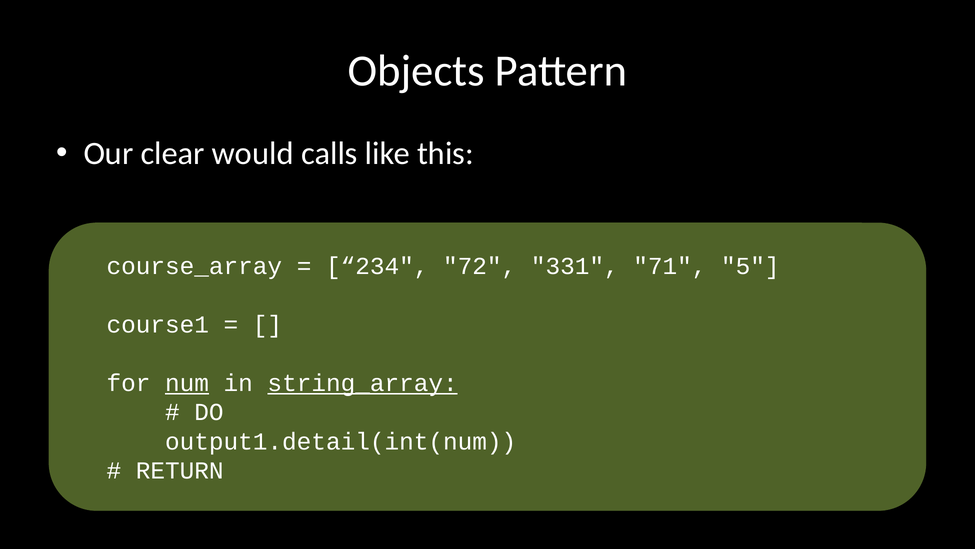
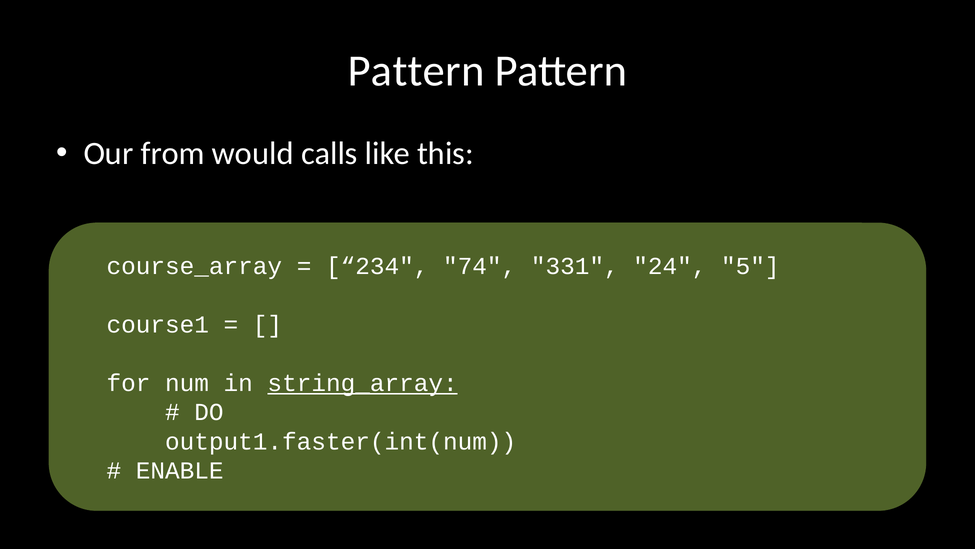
Objects: Objects -> Pattern (416, 71)
clear: clear -> from (173, 153)
72: 72 -> 74 (480, 266)
71: 71 -> 24 (670, 266)
num underline: present -> none (187, 383)
output1.detail(int(num: output1.detail(int(num -> output1.faster(int(num (341, 441)
RETURN: RETURN -> ENABLE (180, 470)
